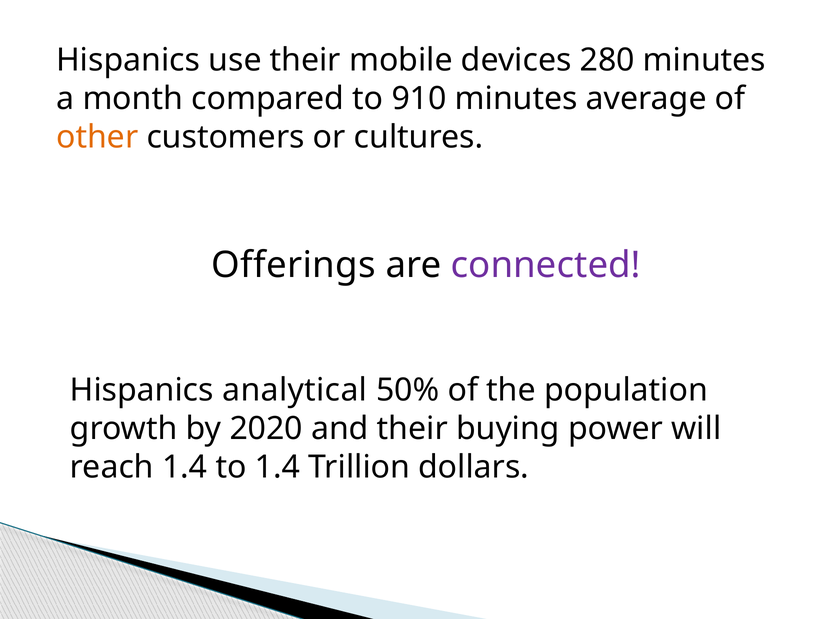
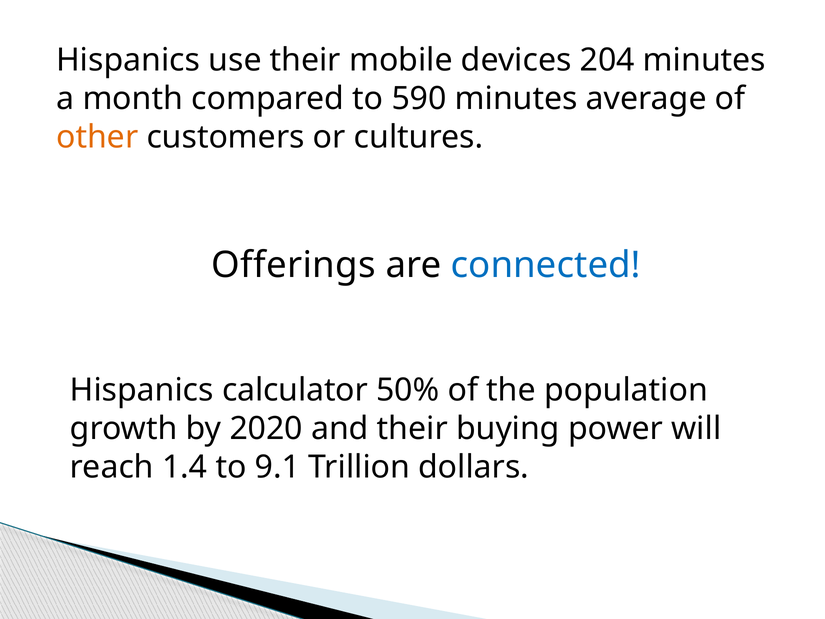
280: 280 -> 204 (607, 60)
910: 910 -> 590 (419, 98)
connected colour: purple -> blue (546, 265)
analytical: analytical -> calculator (295, 390)
to 1.4: 1.4 -> 9.1 (277, 467)
